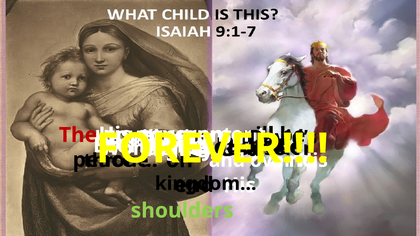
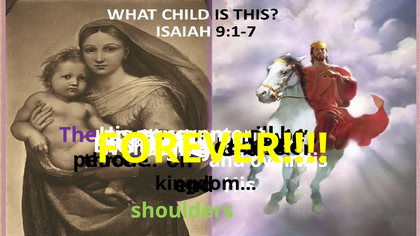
The colour: red -> purple (78, 135)
